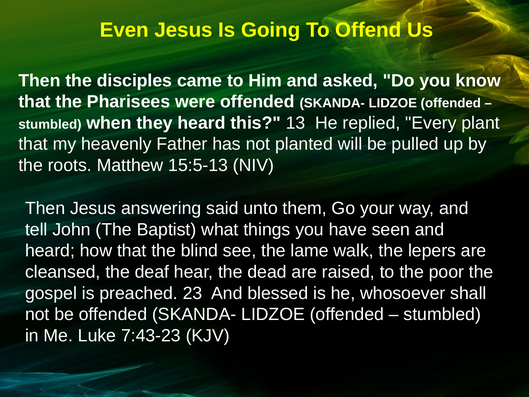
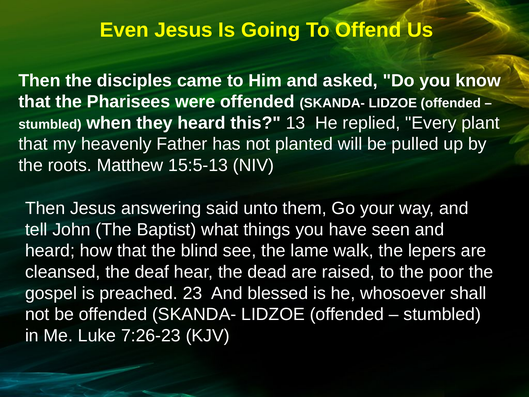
7:43-23: 7:43-23 -> 7:26-23 (151, 335)
